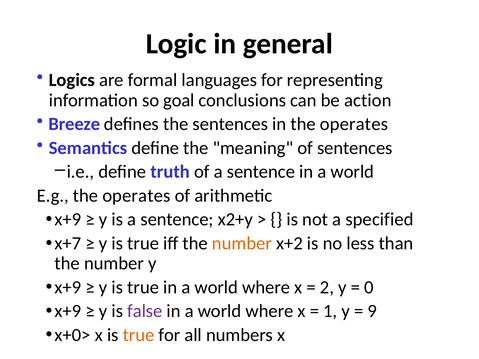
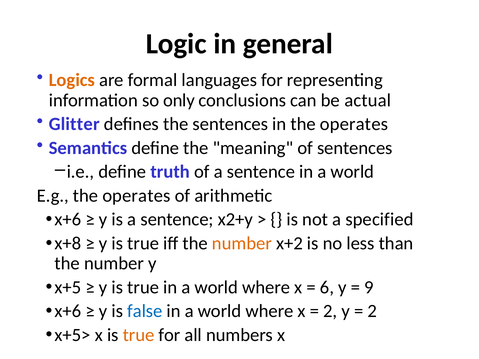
Logics colour: black -> orange (72, 80)
goal: goal -> only (179, 100)
action: action -> actual (368, 100)
Breeze: Breeze -> Glitter (74, 124)
x+9: x+9 -> x+6 (68, 220)
x+7: x+7 -> x+8 (68, 243)
x+9: x+9 -> x+5 (68, 287)
2: 2 -> 6 (327, 287)
0: 0 -> 9 (369, 287)
x+9: x+9 -> x+6 (68, 311)
false colour: purple -> blue (145, 311)
1: 1 -> 2 (330, 311)
9: 9 -> 2 (372, 311)
x+0>: x+0> -> x+5> (73, 335)
